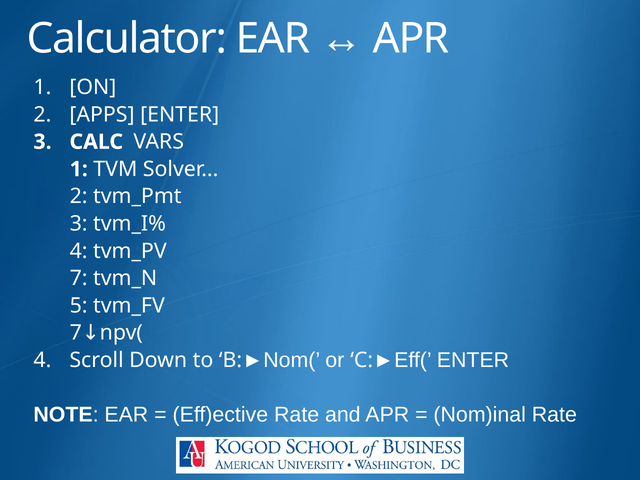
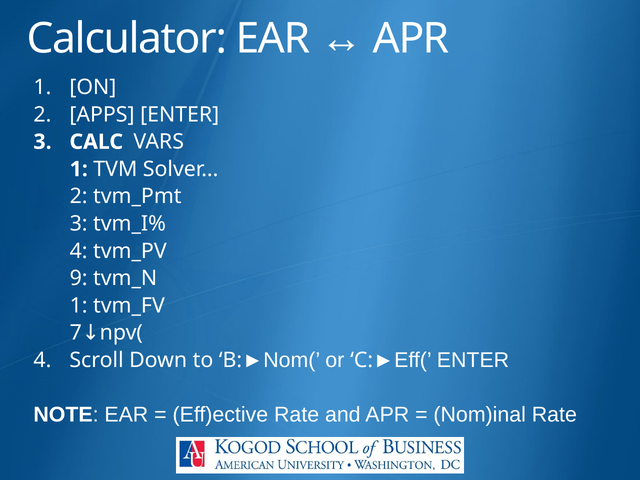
7: 7 -> 9 (79, 278)
5: 5 -> 1 (79, 306)
